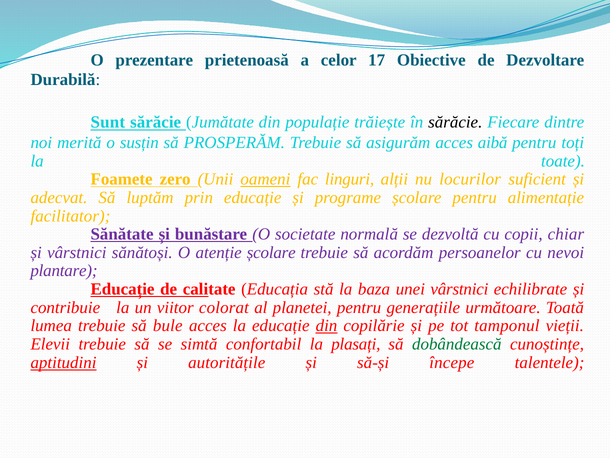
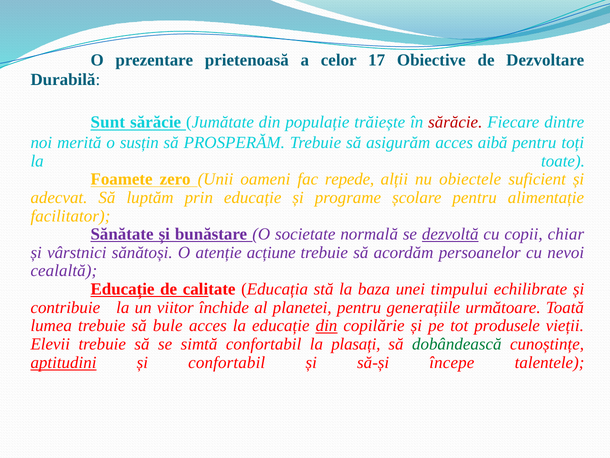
sărăcie colour: black -> red (455, 122)
oameni underline: present -> none (265, 179)
linguri: linguri -> repede (350, 179)
locurilor: locurilor -> obiectele (470, 179)
dezvoltă underline: none -> present (450, 234)
atenție școlare: școlare -> acțiune (271, 252)
plantare: plantare -> cealaltă (64, 271)
unei vârstnici: vârstnici -> timpului (459, 289)
colorat: colorat -> închide (224, 307)
tamponul: tamponul -> produsele (507, 325)
și autoritățile: autoritățile -> confortabil (227, 362)
